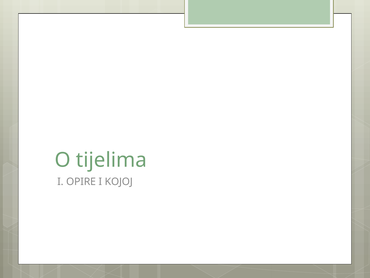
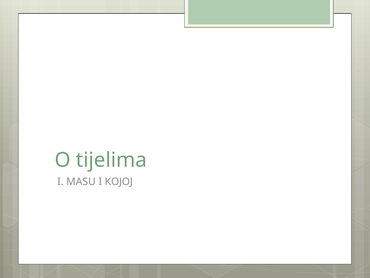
OPIRE: OPIRE -> MASU (81, 181)
